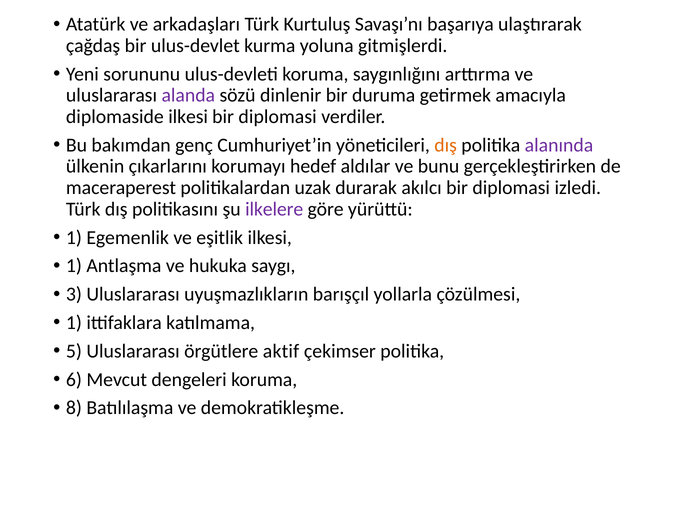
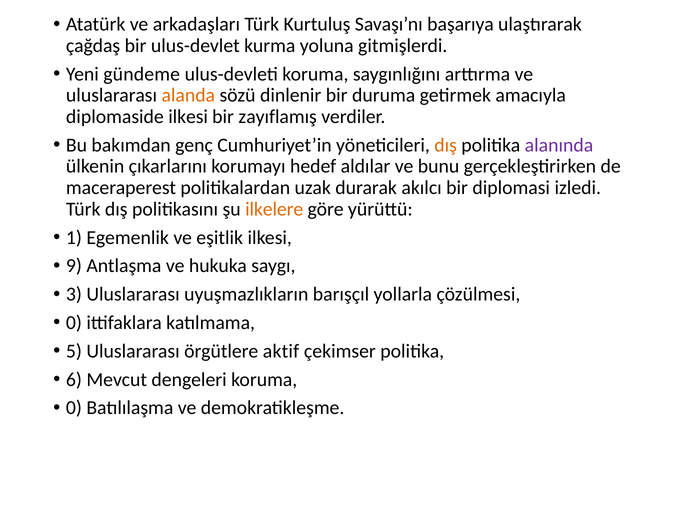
sorununu: sorununu -> gündeme (142, 74)
alanda colour: purple -> orange (188, 95)
diplomasi: diplomasi -> zayıflamış (278, 117)
ilkelere colour: purple -> orange (274, 209)
1: 1 -> 9 (74, 266)
1: 1 -> 0 (74, 323)
8: 8 -> 0 (74, 408)
